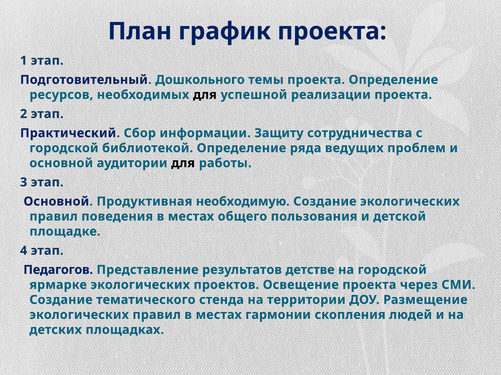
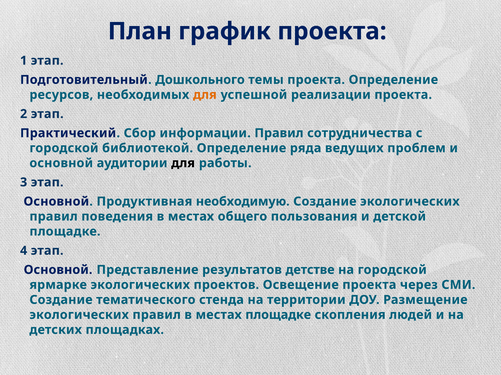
для colour: black -> orange (205, 95)
информации Защиту: Защиту -> Правил (279, 133)
Педагогов: Педагогов -> Основной (58, 270)
местах гармонии: гармонии -> площадке (278, 315)
